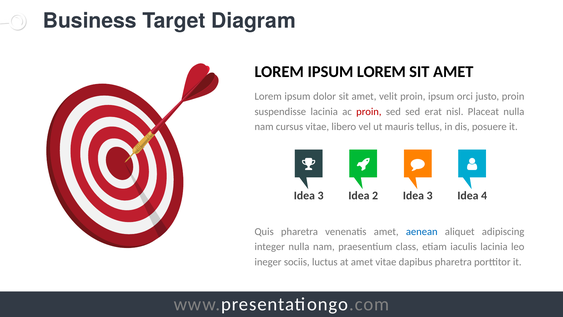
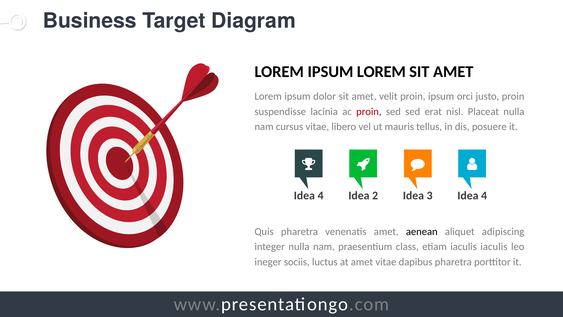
3: 3 -> 4 (321, 196)
aenean colour: blue -> black (422, 231)
iaculis lacinia: lacinia -> iaculis (494, 247)
